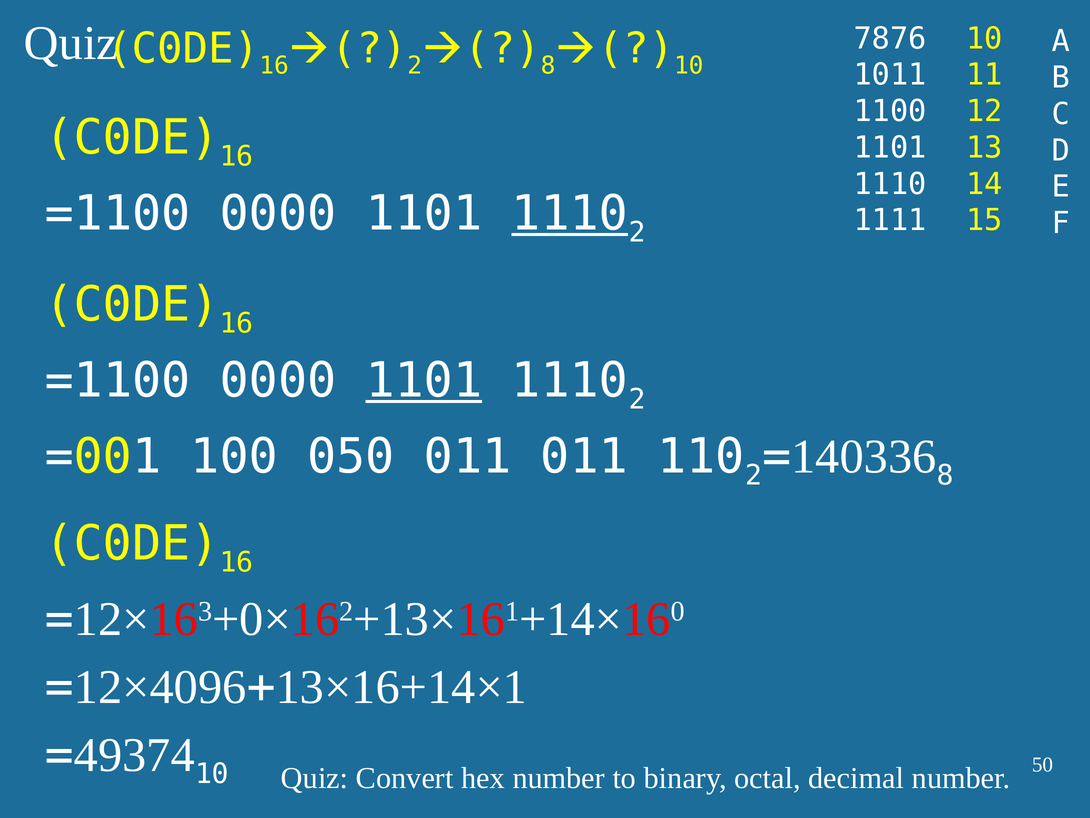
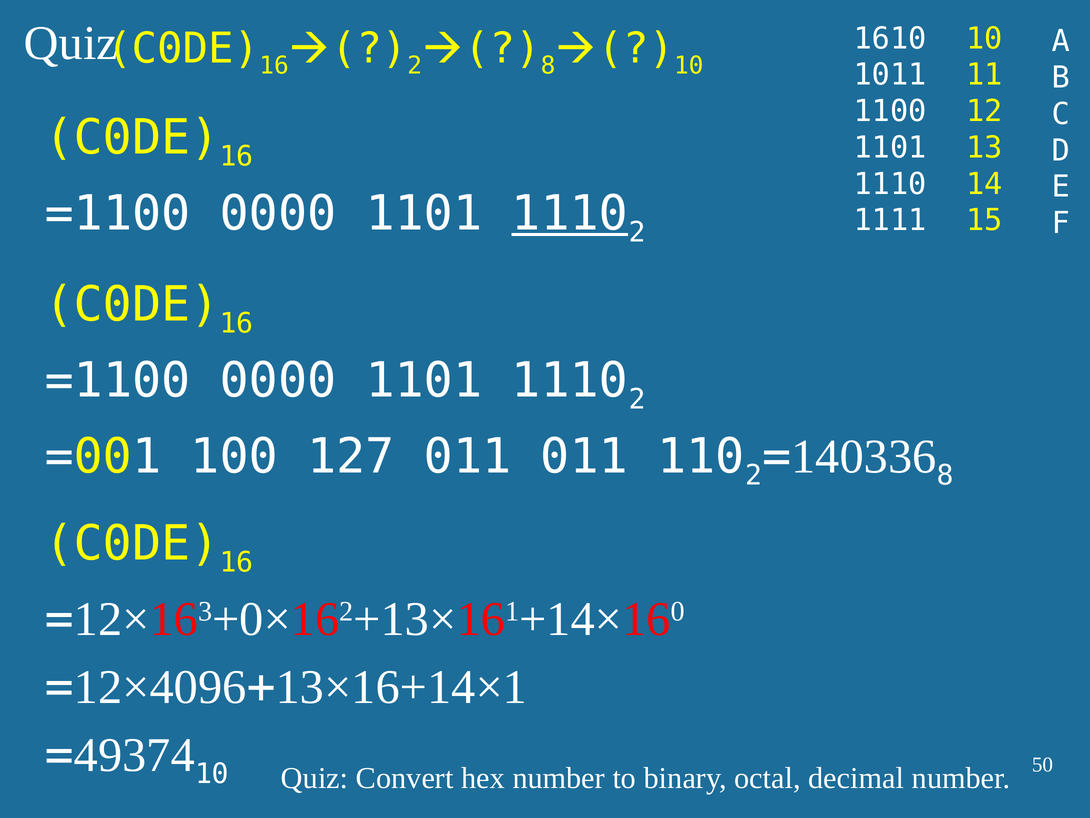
7876: 7876 -> 1610 (890, 39)
1101 underline: present -> none (424, 380)
050: 050 -> 127 (351, 456)
